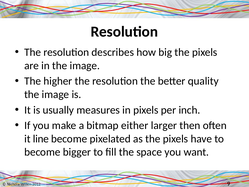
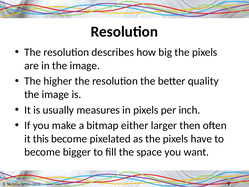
line: line -> this (41, 139)
